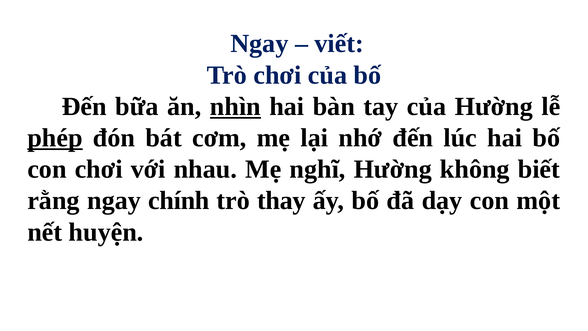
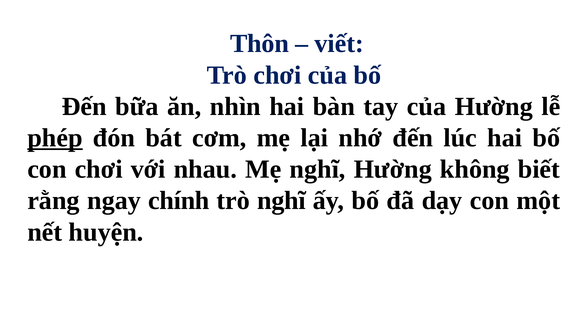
Ngay: Ngay -> Thôn (260, 44)
nhìn underline: present -> none (235, 106)
trò thay: thay -> nghĩ (281, 201)
